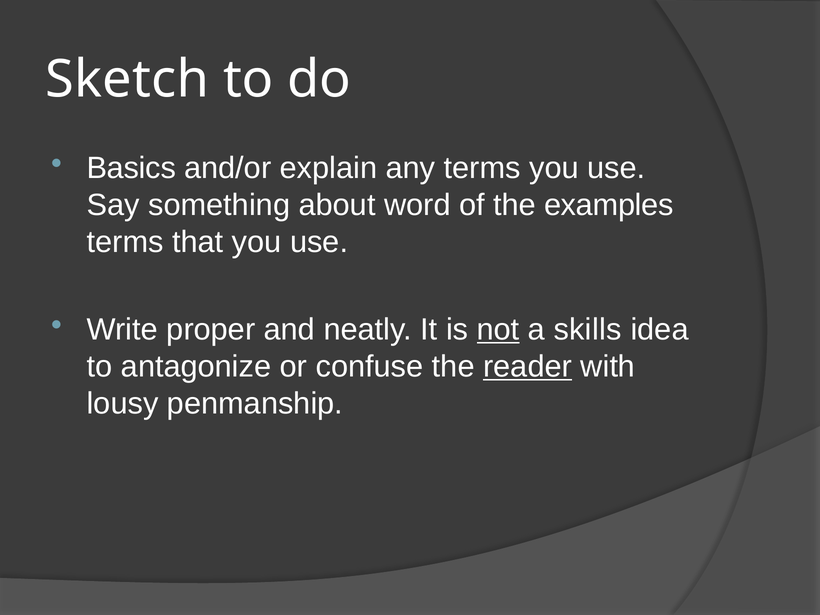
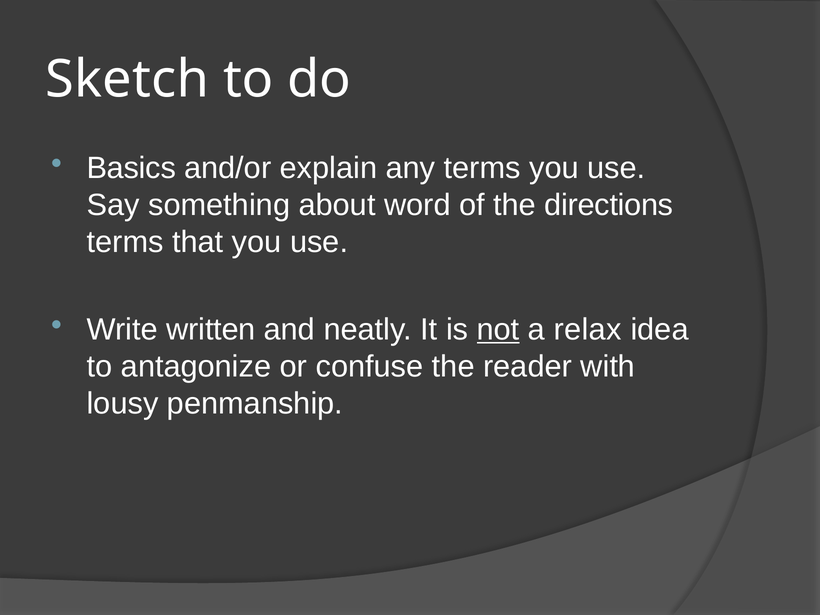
examples: examples -> directions (609, 205)
proper: proper -> written (211, 330)
skills: skills -> relax (588, 330)
reader underline: present -> none (528, 366)
